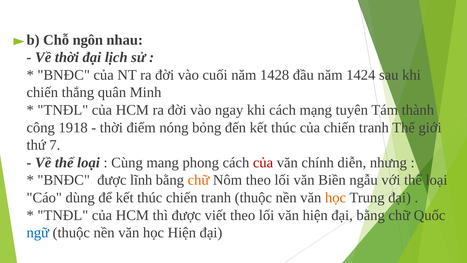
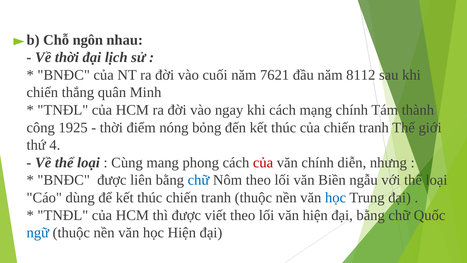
1428: 1428 -> 7621 (275, 75)
1424: 1424 -> 8112 (361, 75)
mạng tuyên: tuyên -> chính (352, 110)
1918: 1918 -> 1925 (73, 127)
7: 7 -> 4 (55, 145)
lĩnh: lĩnh -> liên (141, 180)
chữ colour: orange -> blue (199, 180)
học colour: orange -> blue (336, 197)
